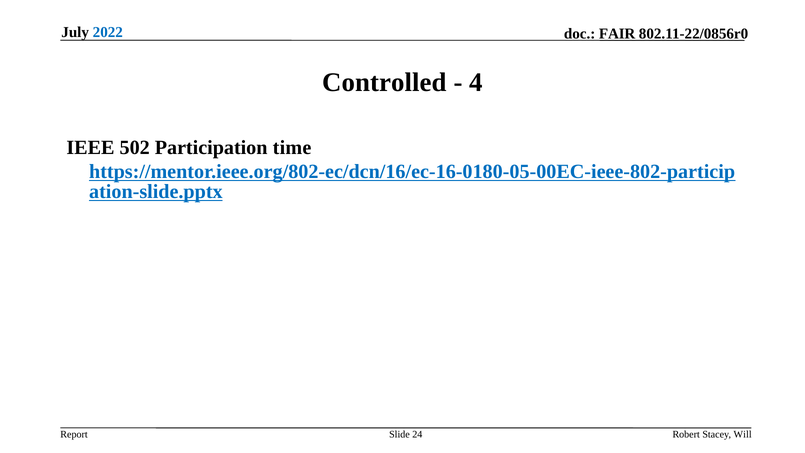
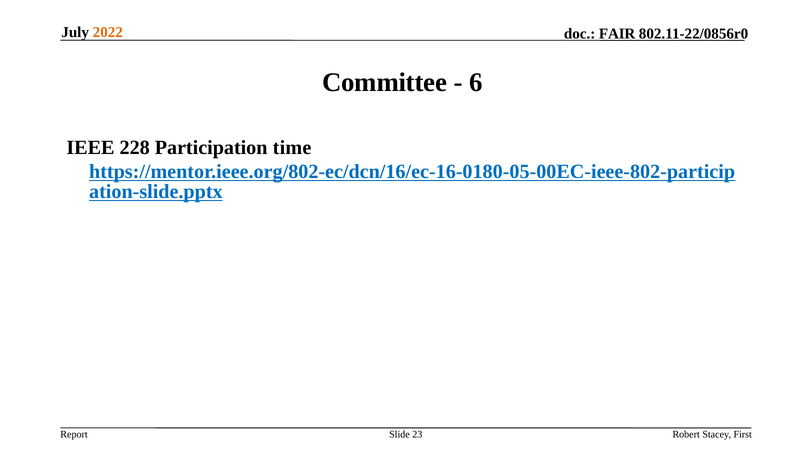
2022 colour: blue -> orange (108, 32)
Controlled: Controlled -> Committee (385, 82)
4: 4 -> 6 (476, 82)
502: 502 -> 228 (135, 147)
24: 24 -> 23 (417, 434)
Will: Will -> First (743, 434)
